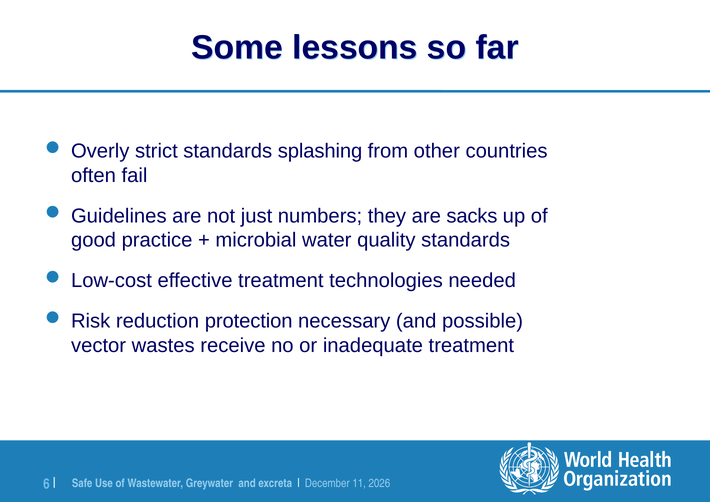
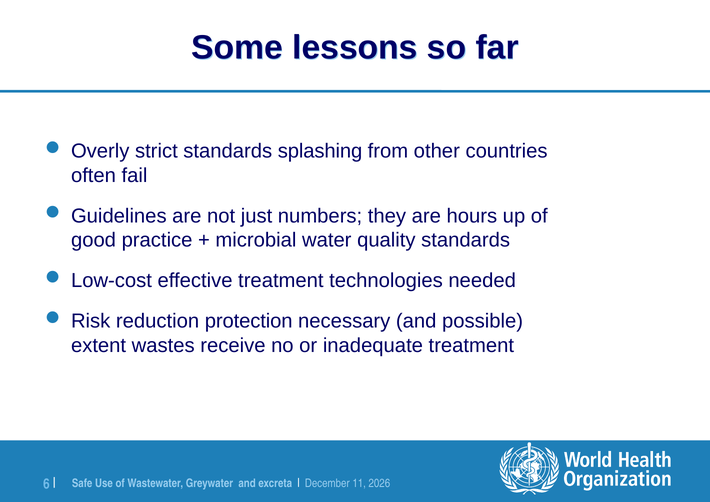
sacks: sacks -> hours (472, 216)
vector: vector -> extent (99, 345)
